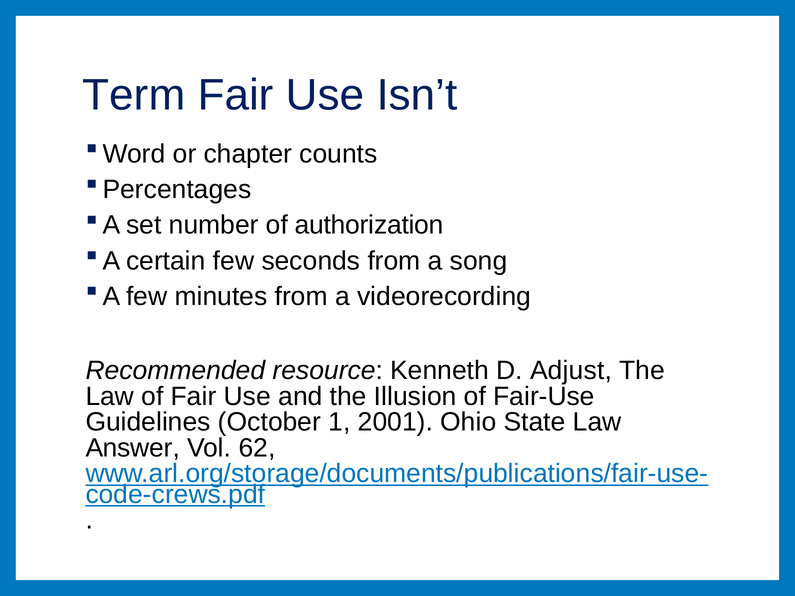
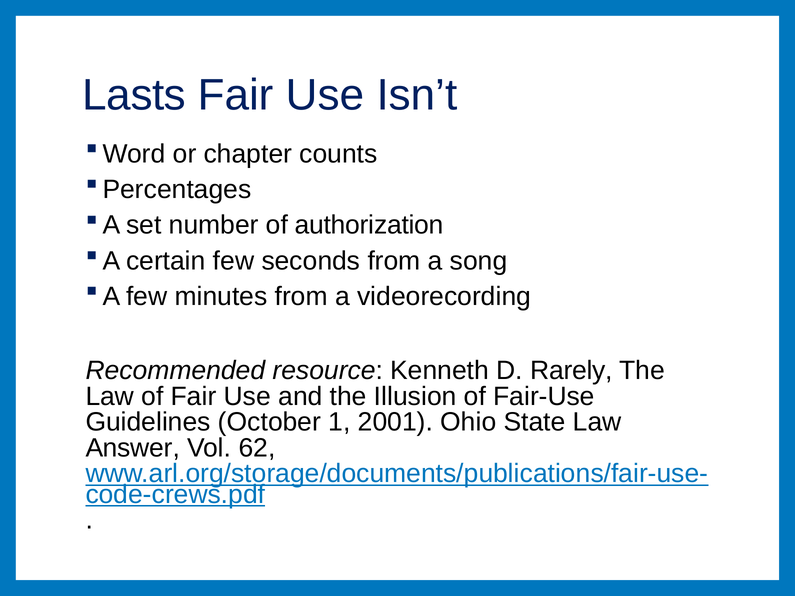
Term: Term -> Lasts (134, 95)
Adjust: Adjust -> Rarely (571, 371)
